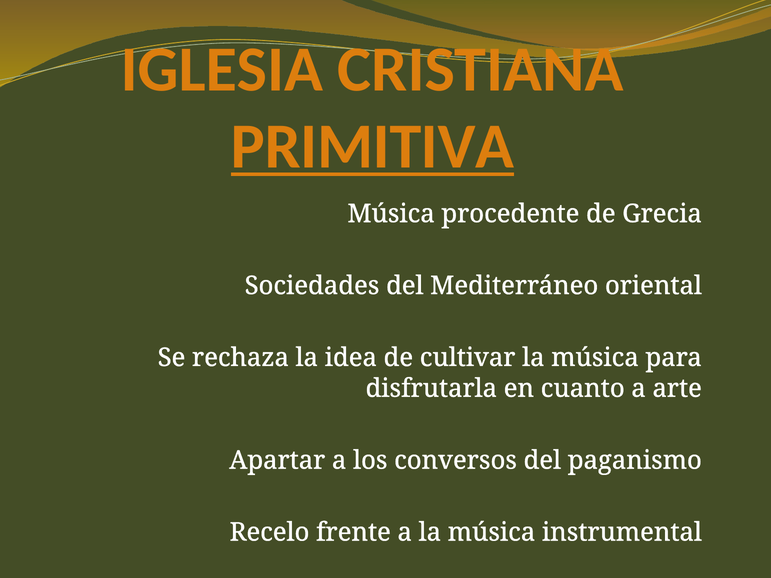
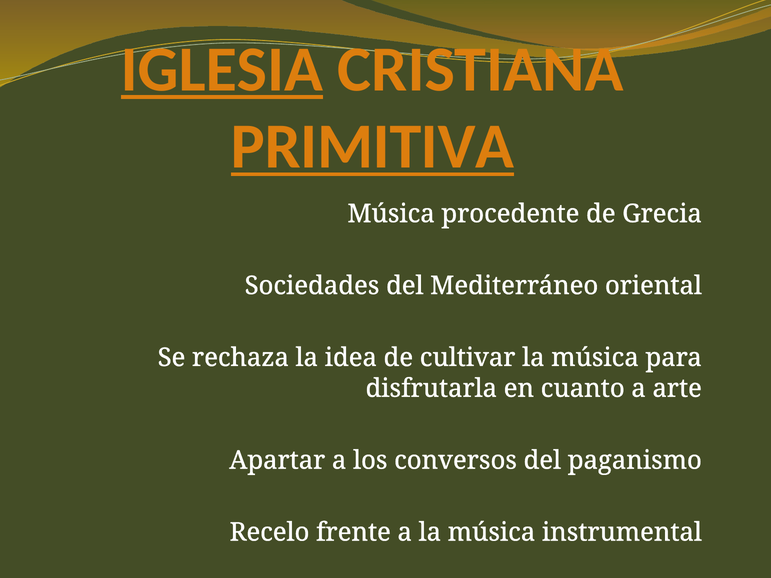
IGLESIA underline: none -> present (222, 70)
